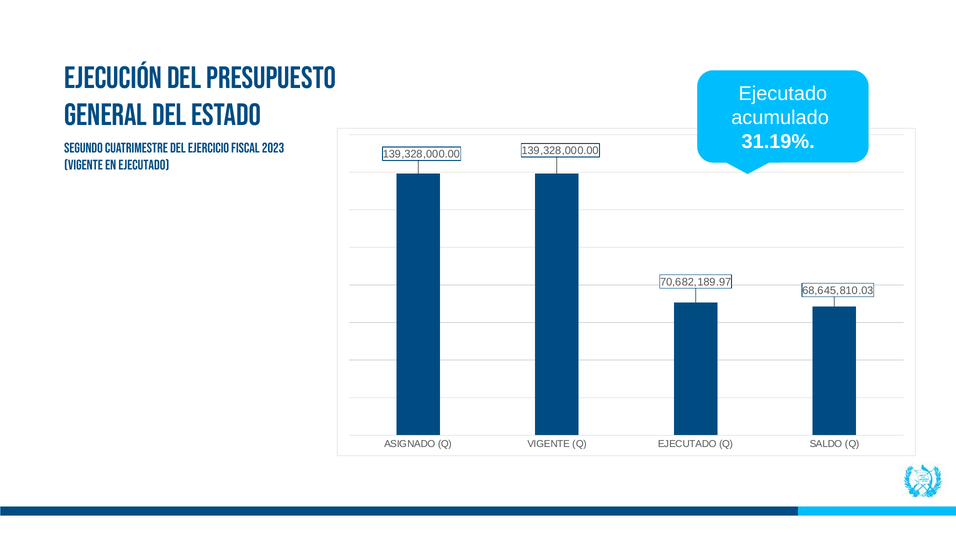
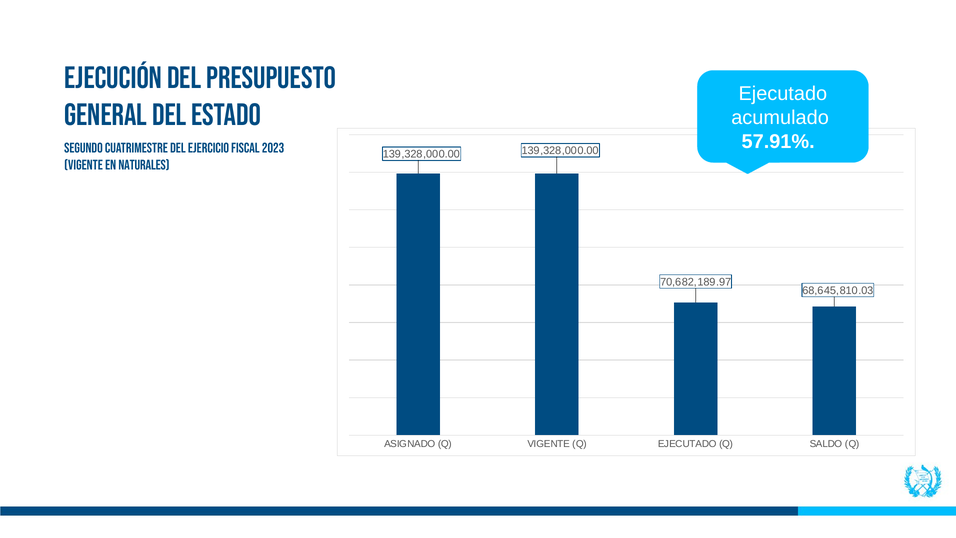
31.19%: 31.19% -> 57.91% (778, 142)
en Ejecutado: Ejecutado -> Naturales (144, 165)
